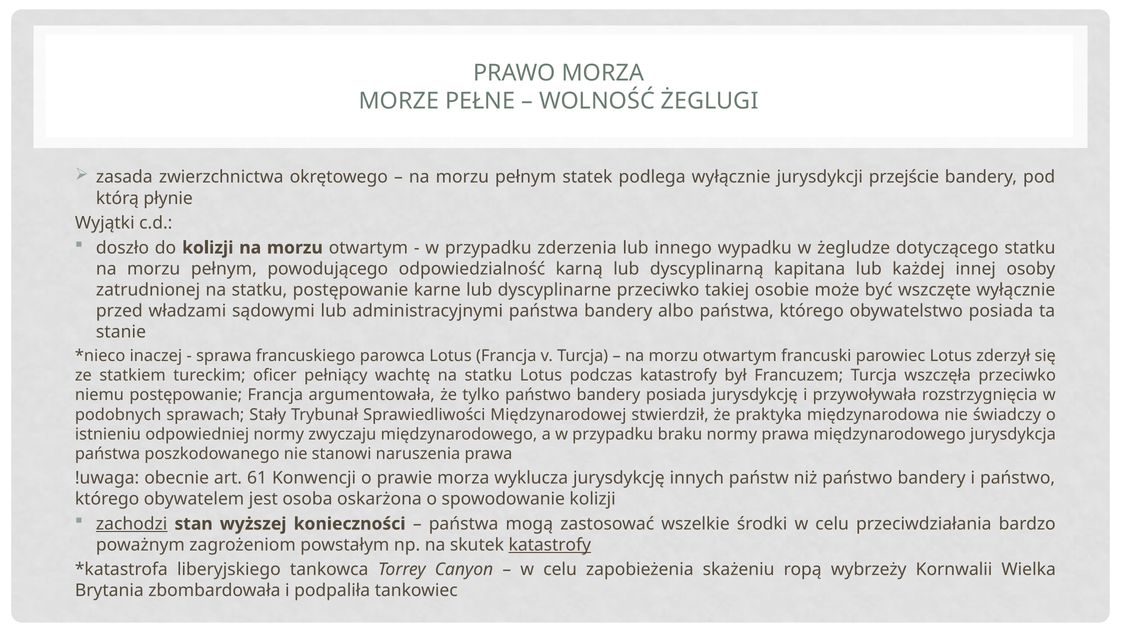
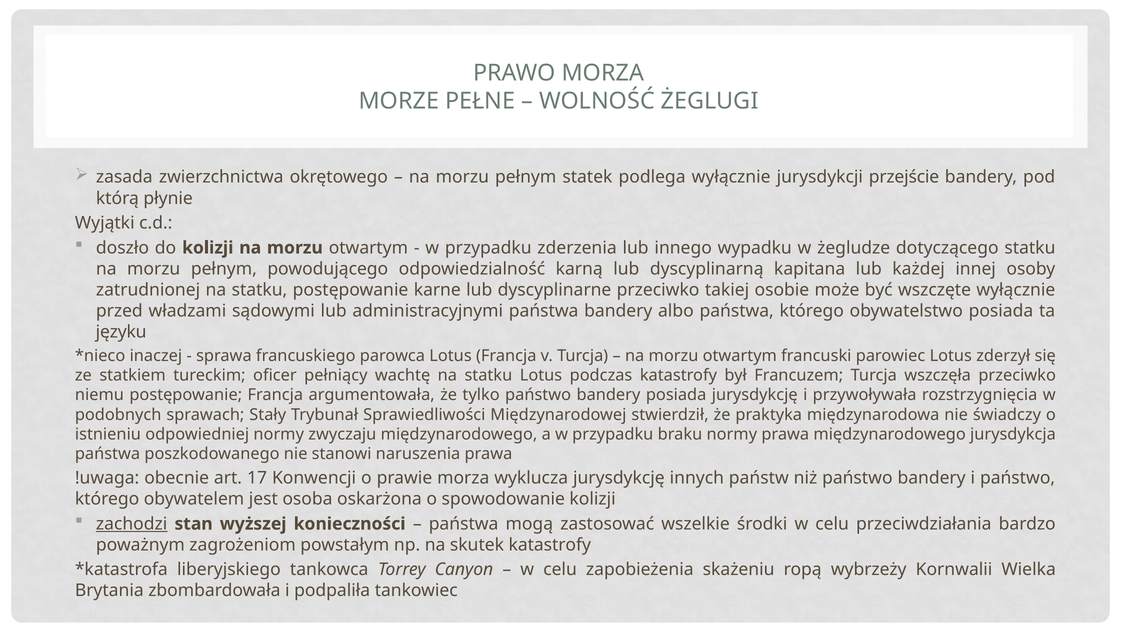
stanie: stanie -> języku (121, 332)
61: 61 -> 17 (257, 478)
katastrofy underline: present -> none (550, 545)
